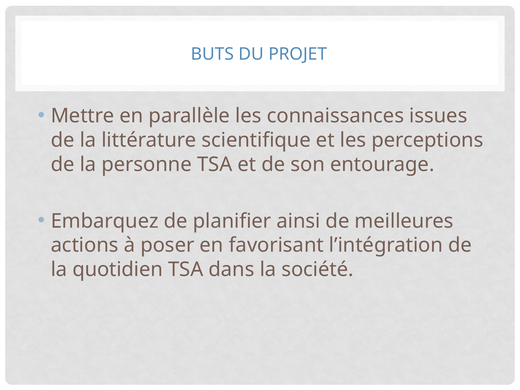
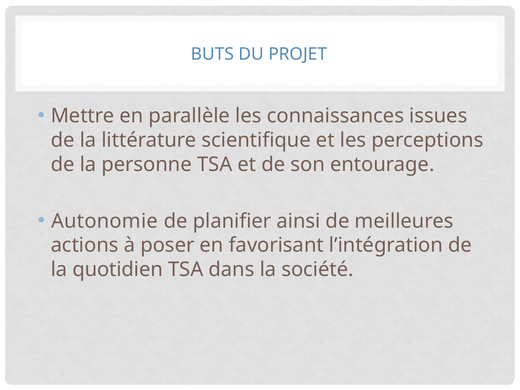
Embarquez: Embarquez -> Autonomie (105, 221)
